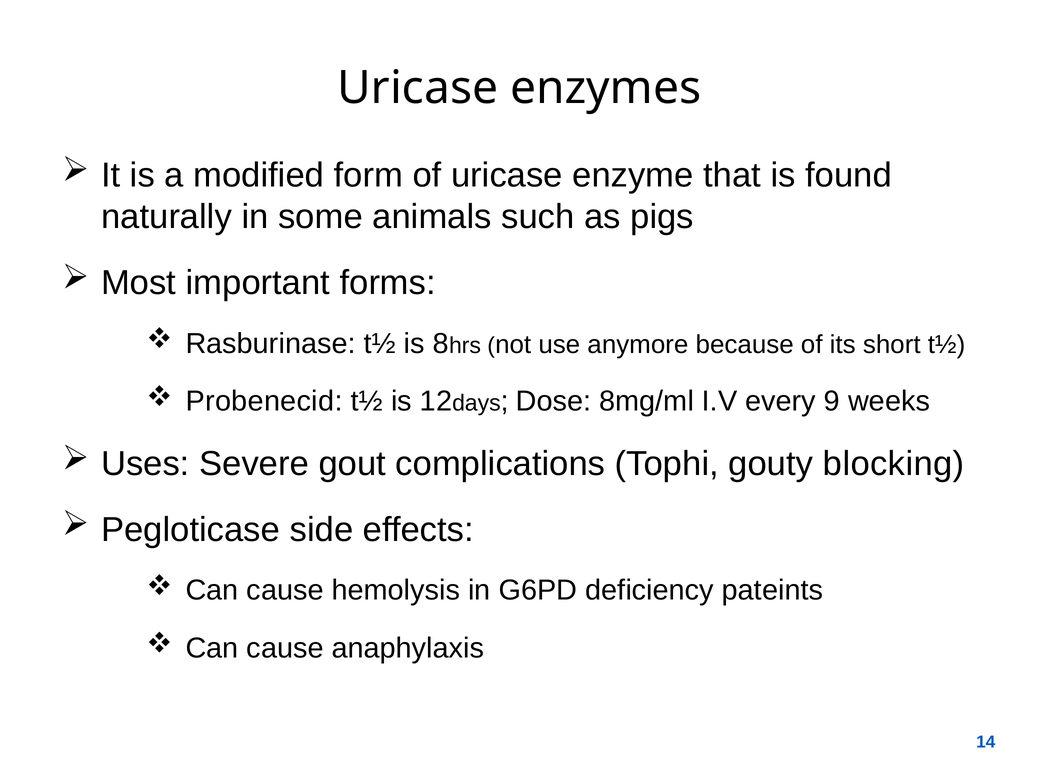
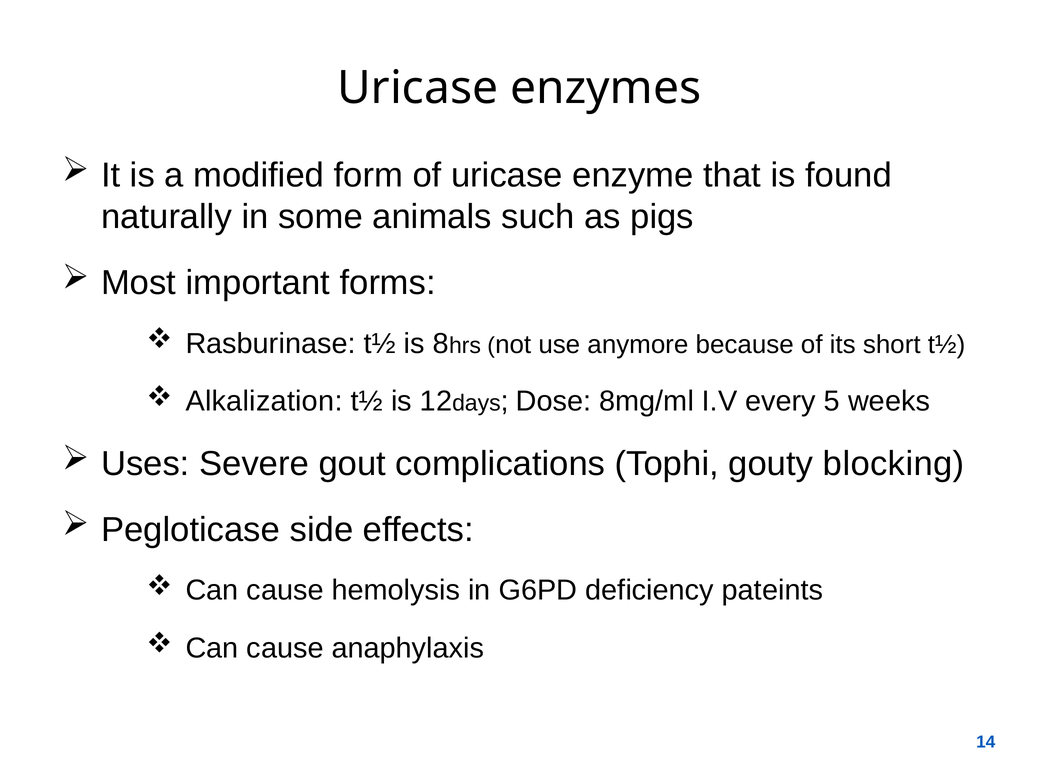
Probenecid: Probenecid -> Alkalization (264, 401)
9: 9 -> 5 (832, 401)
